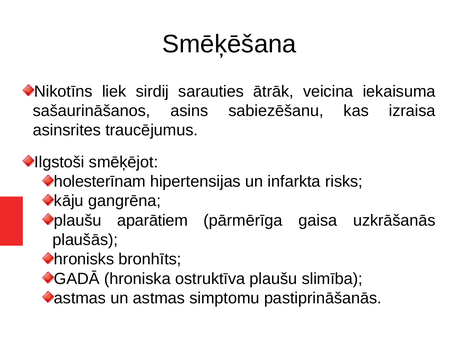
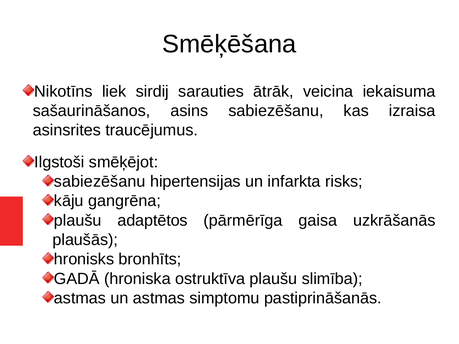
holesterīnam: holesterīnam -> sabiezēšanu (100, 182)
aparātiem: aparātiem -> adaptētos (153, 221)
